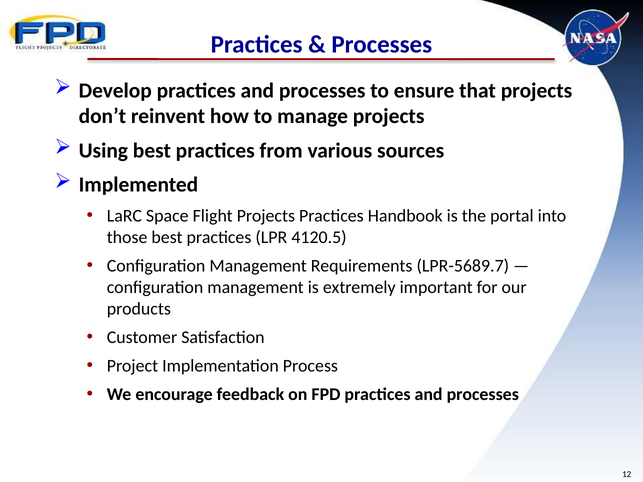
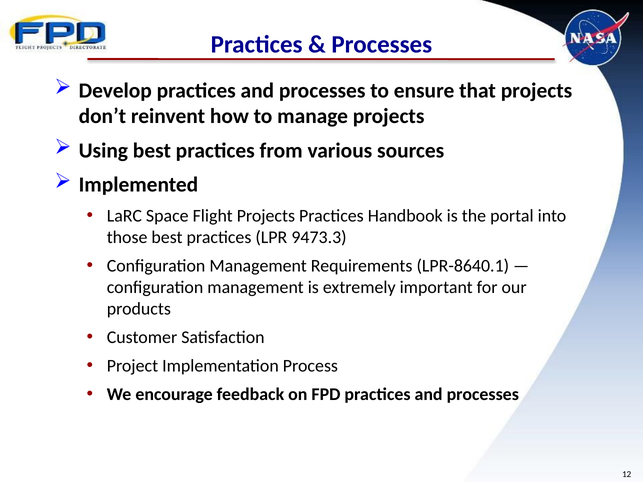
4120.5: 4120.5 -> 9473.3 (319, 238)
LPR-5689.7: LPR-5689.7 -> LPR-8640.1 (463, 266)
